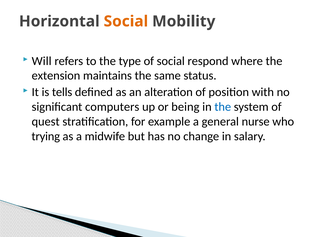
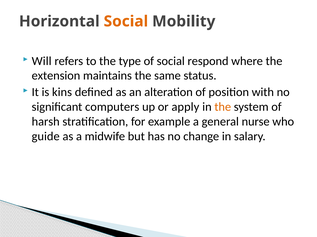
tells: tells -> kins (62, 92)
being: being -> apply (185, 107)
the colour: blue -> orange (223, 107)
quest: quest -> harsh (46, 122)
trying: trying -> guide (46, 137)
